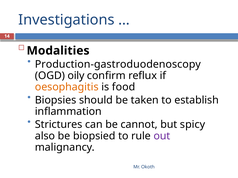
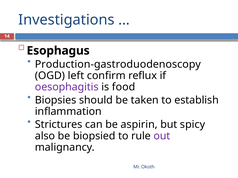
Modalities: Modalities -> Esophagus (58, 51)
oily: oily -> left (76, 76)
oesophagitis colour: orange -> purple (67, 87)
cannot: cannot -> aspirin (139, 125)
